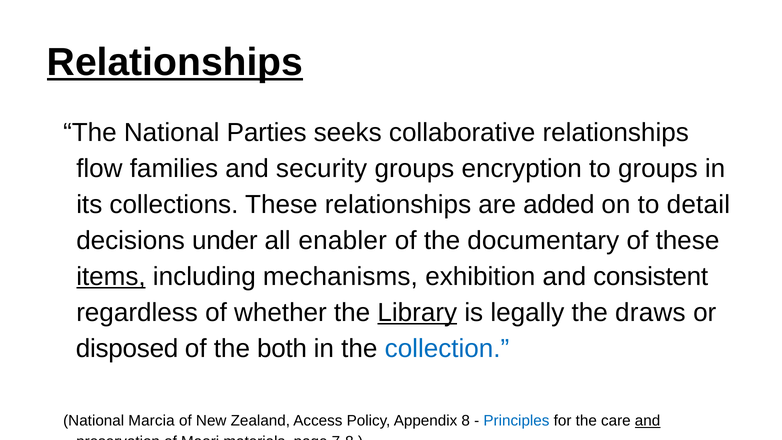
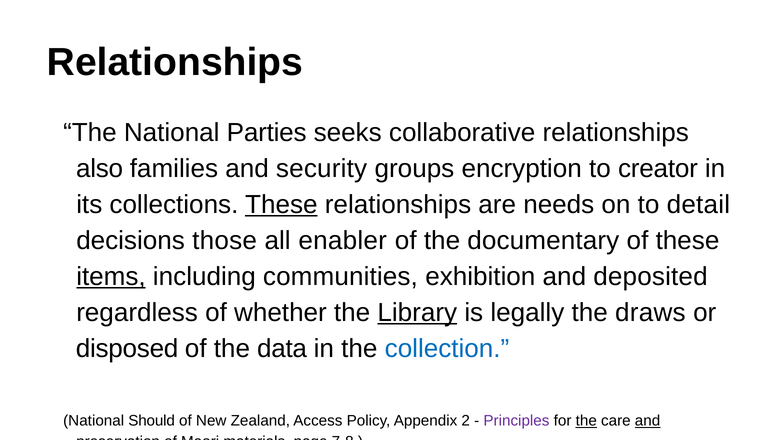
Relationships underline: present -> none (175, 62)
flow: flow -> also (100, 169)
to groups: groups -> creator (658, 169)
These underline: none -> present (281, 205)
added: added -> needs (559, 205)
under: under -> those (225, 240)
mechanisms: mechanisms -> communities (340, 276)
consistent: consistent -> deposited (650, 276)
both: both -> data (282, 348)
Marcia: Marcia -> Should (152, 421)
8: 8 -> 2 (466, 421)
Principles colour: blue -> purple (516, 421)
the underline: none -> present (586, 421)
